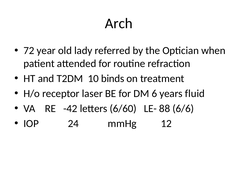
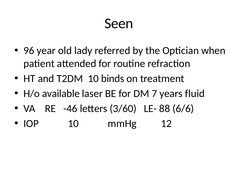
Arch: Arch -> Seen (119, 23)
72: 72 -> 96 (29, 51)
receptor: receptor -> available (61, 93)
6: 6 -> 7 (154, 93)
-42: -42 -> -46 (70, 108)
6/60: 6/60 -> 3/60 (123, 108)
IOP 24: 24 -> 10 (73, 123)
